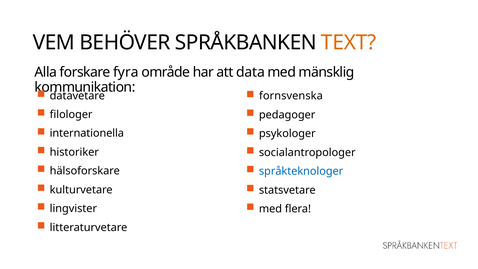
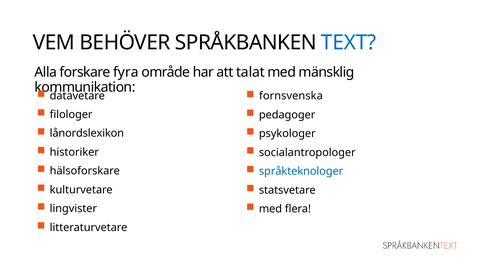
TEXT colour: orange -> blue (349, 43)
data: data -> talat (251, 72)
internationella: internationella -> lånordslexikon (87, 133)
